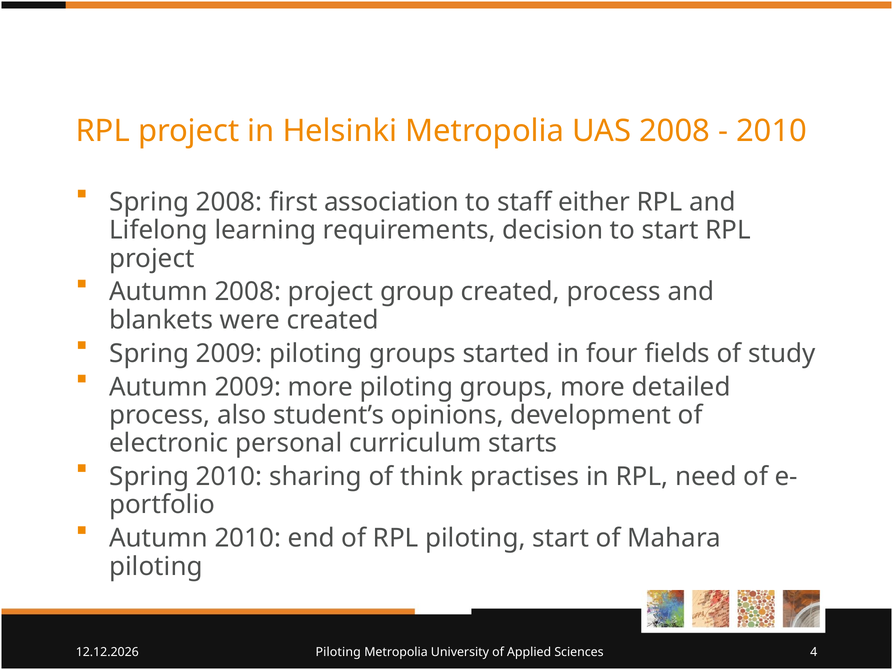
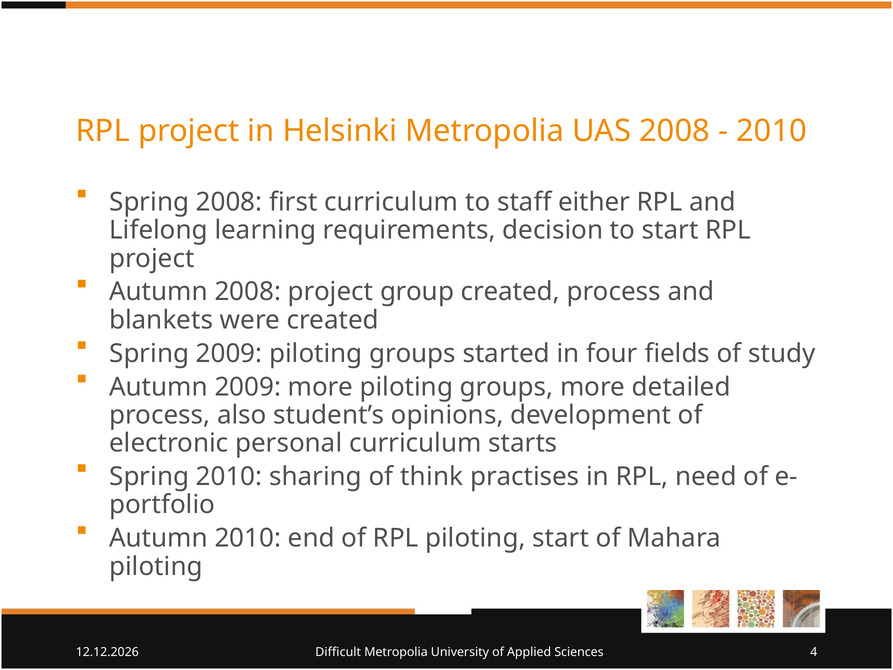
first association: association -> curriculum (391, 202)
Piloting: Piloting -> Difficult (338, 652)
